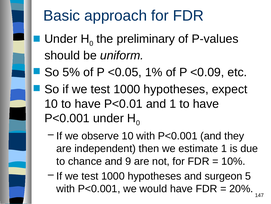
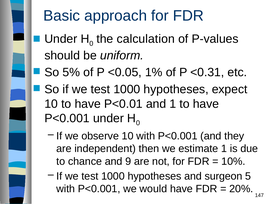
preliminary: preliminary -> calculation (146, 39)
<0.09: <0.09 -> <0.31 (207, 72)
